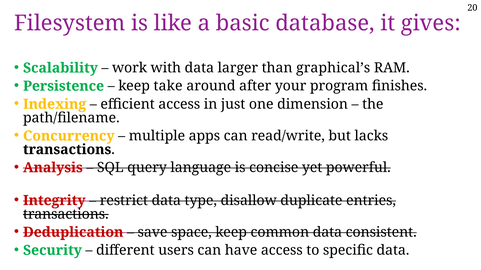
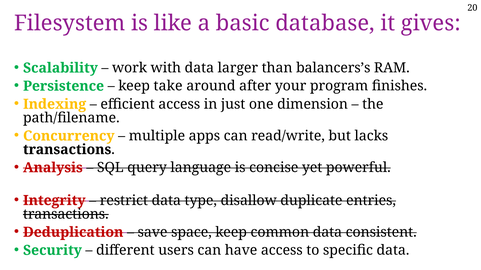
graphical’s: graphical’s -> balancers’s (333, 68)
